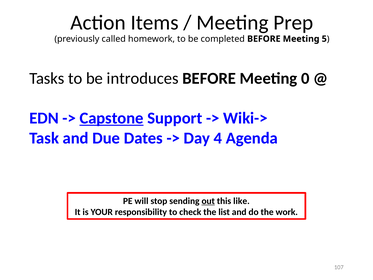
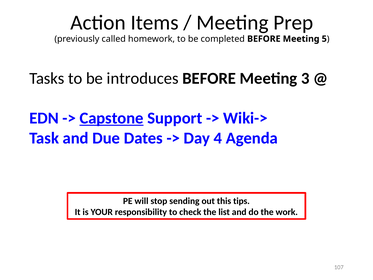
0: 0 -> 3 (305, 78)
out underline: present -> none (208, 201)
like: like -> tips (242, 201)
